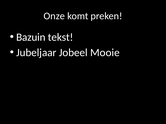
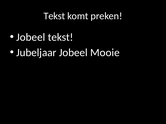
Onze: Onze -> Tekst (54, 16)
Bazuin: Bazuin -> Jobeel (31, 37)
